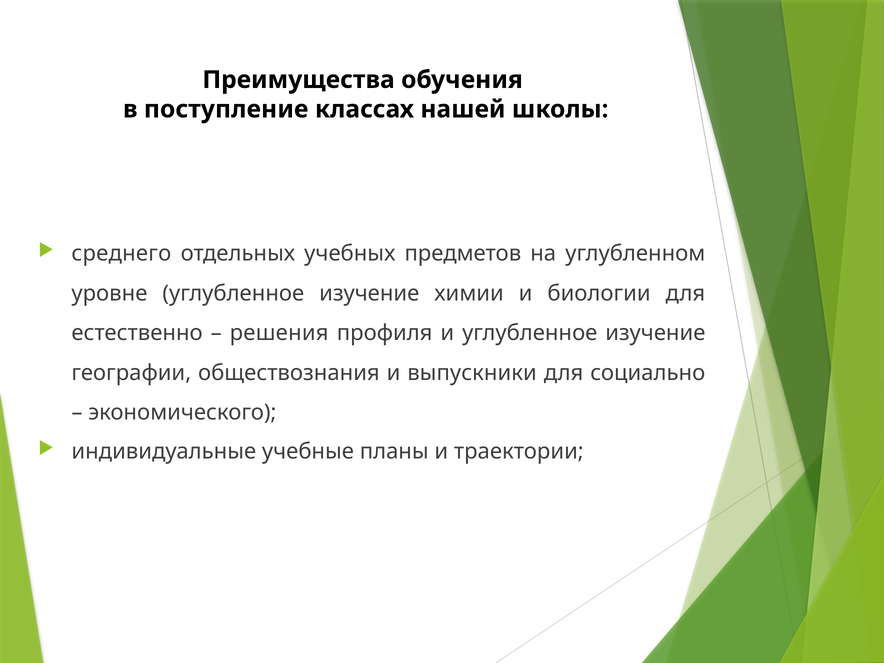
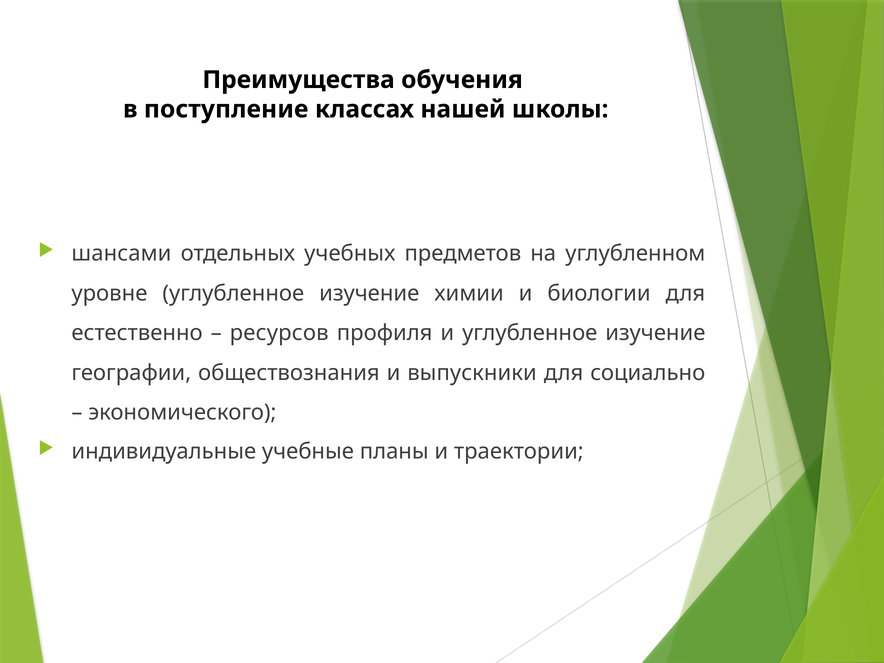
среднего: среднего -> шансами (121, 253)
решения: решения -> ресурсов (279, 333)
